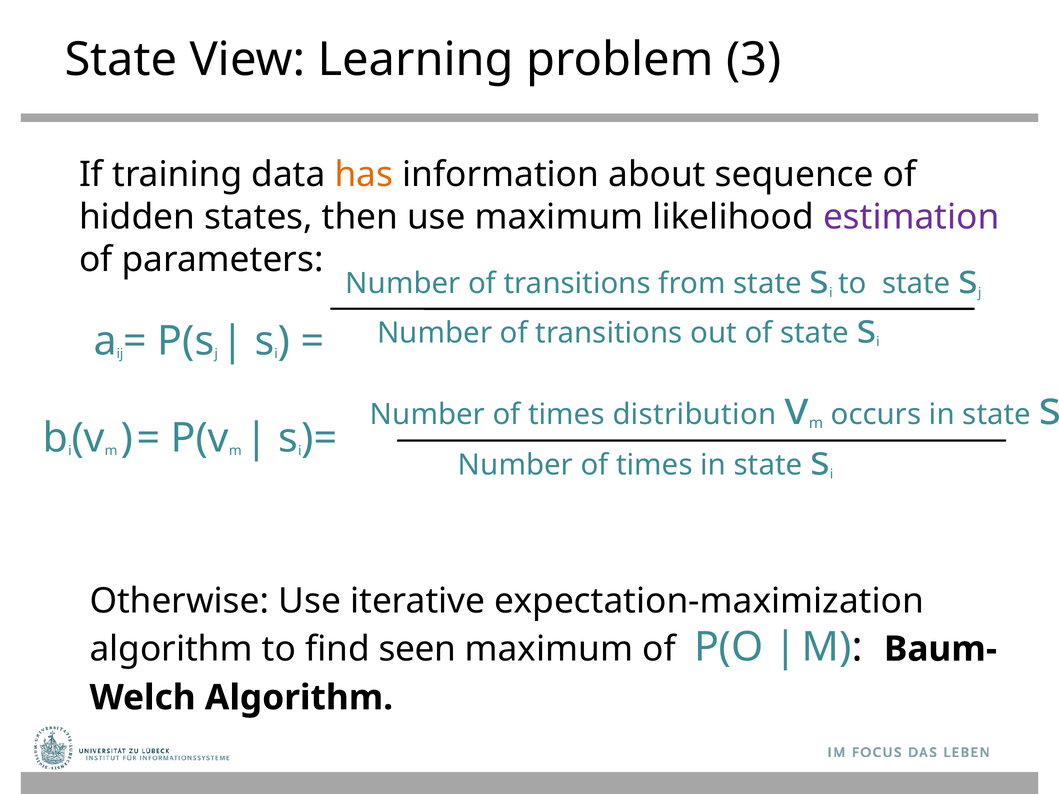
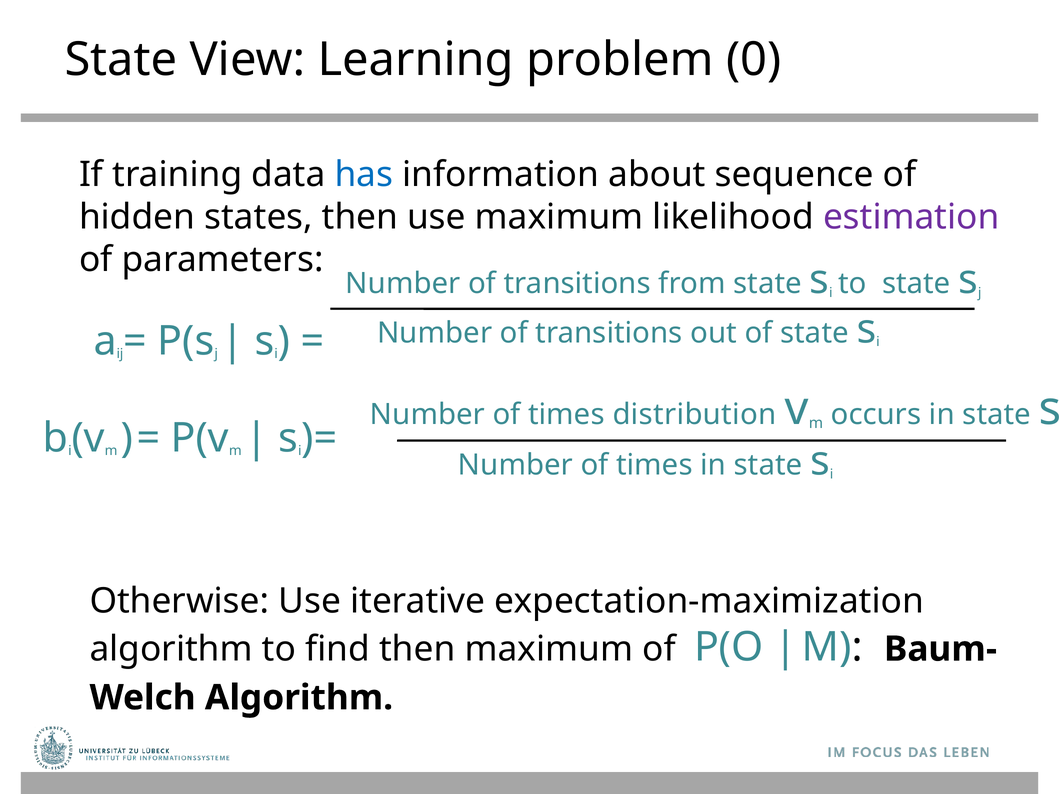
3: 3 -> 0 (754, 60)
has colour: orange -> blue (364, 175)
find seen: seen -> then (417, 649)
